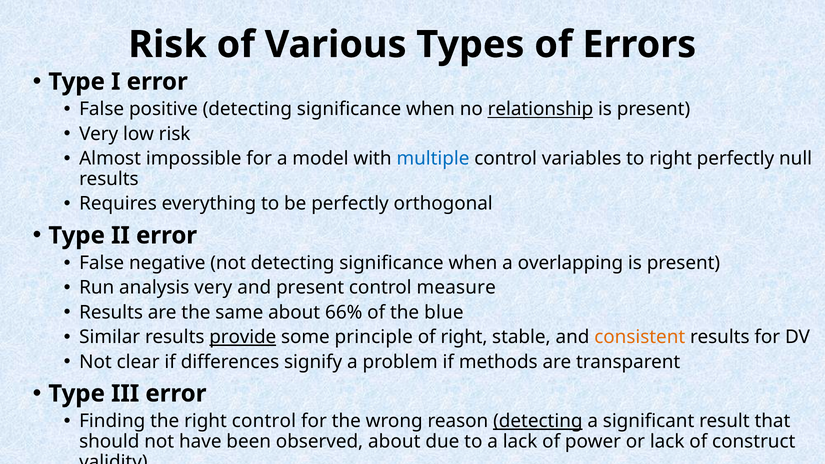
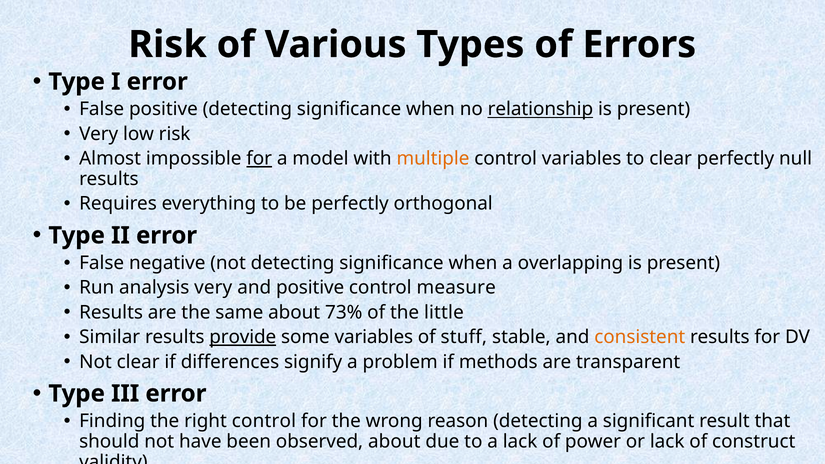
for underline: none -> present (259, 159)
multiple colour: blue -> orange (433, 159)
to right: right -> clear (671, 159)
and present: present -> positive (310, 288)
66%: 66% -> 73% (344, 312)
blue: blue -> little (444, 312)
some principle: principle -> variables (374, 337)
of right: right -> stuff (464, 337)
detecting underline: present -> none (538, 421)
